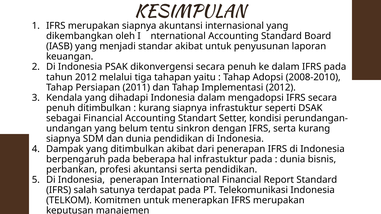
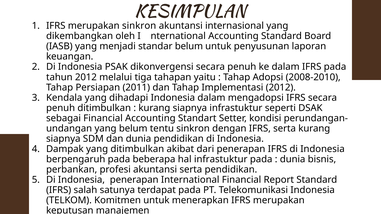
merupakan siapnya: siapnya -> sinkron (139, 26)
standar akibat: akibat -> belum (189, 46)
